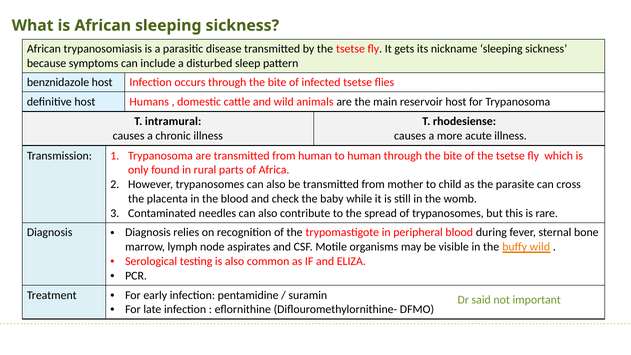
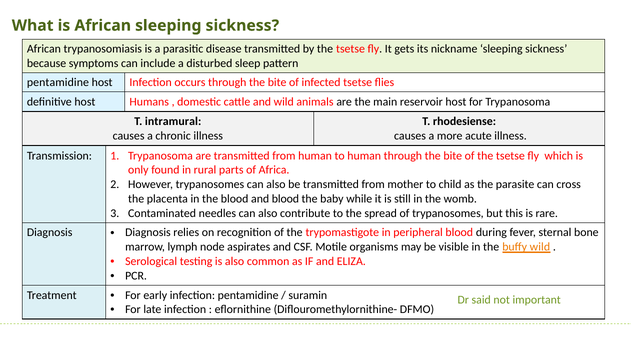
benznidazole: benznidazole -> pentamidine (58, 82)
and check: check -> blood (285, 199)
